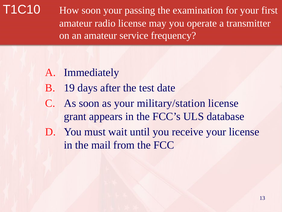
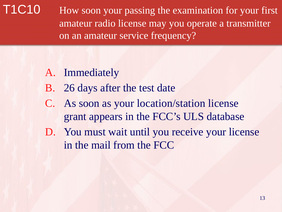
19: 19 -> 26 (69, 88)
military/station: military/station -> location/station (171, 103)
